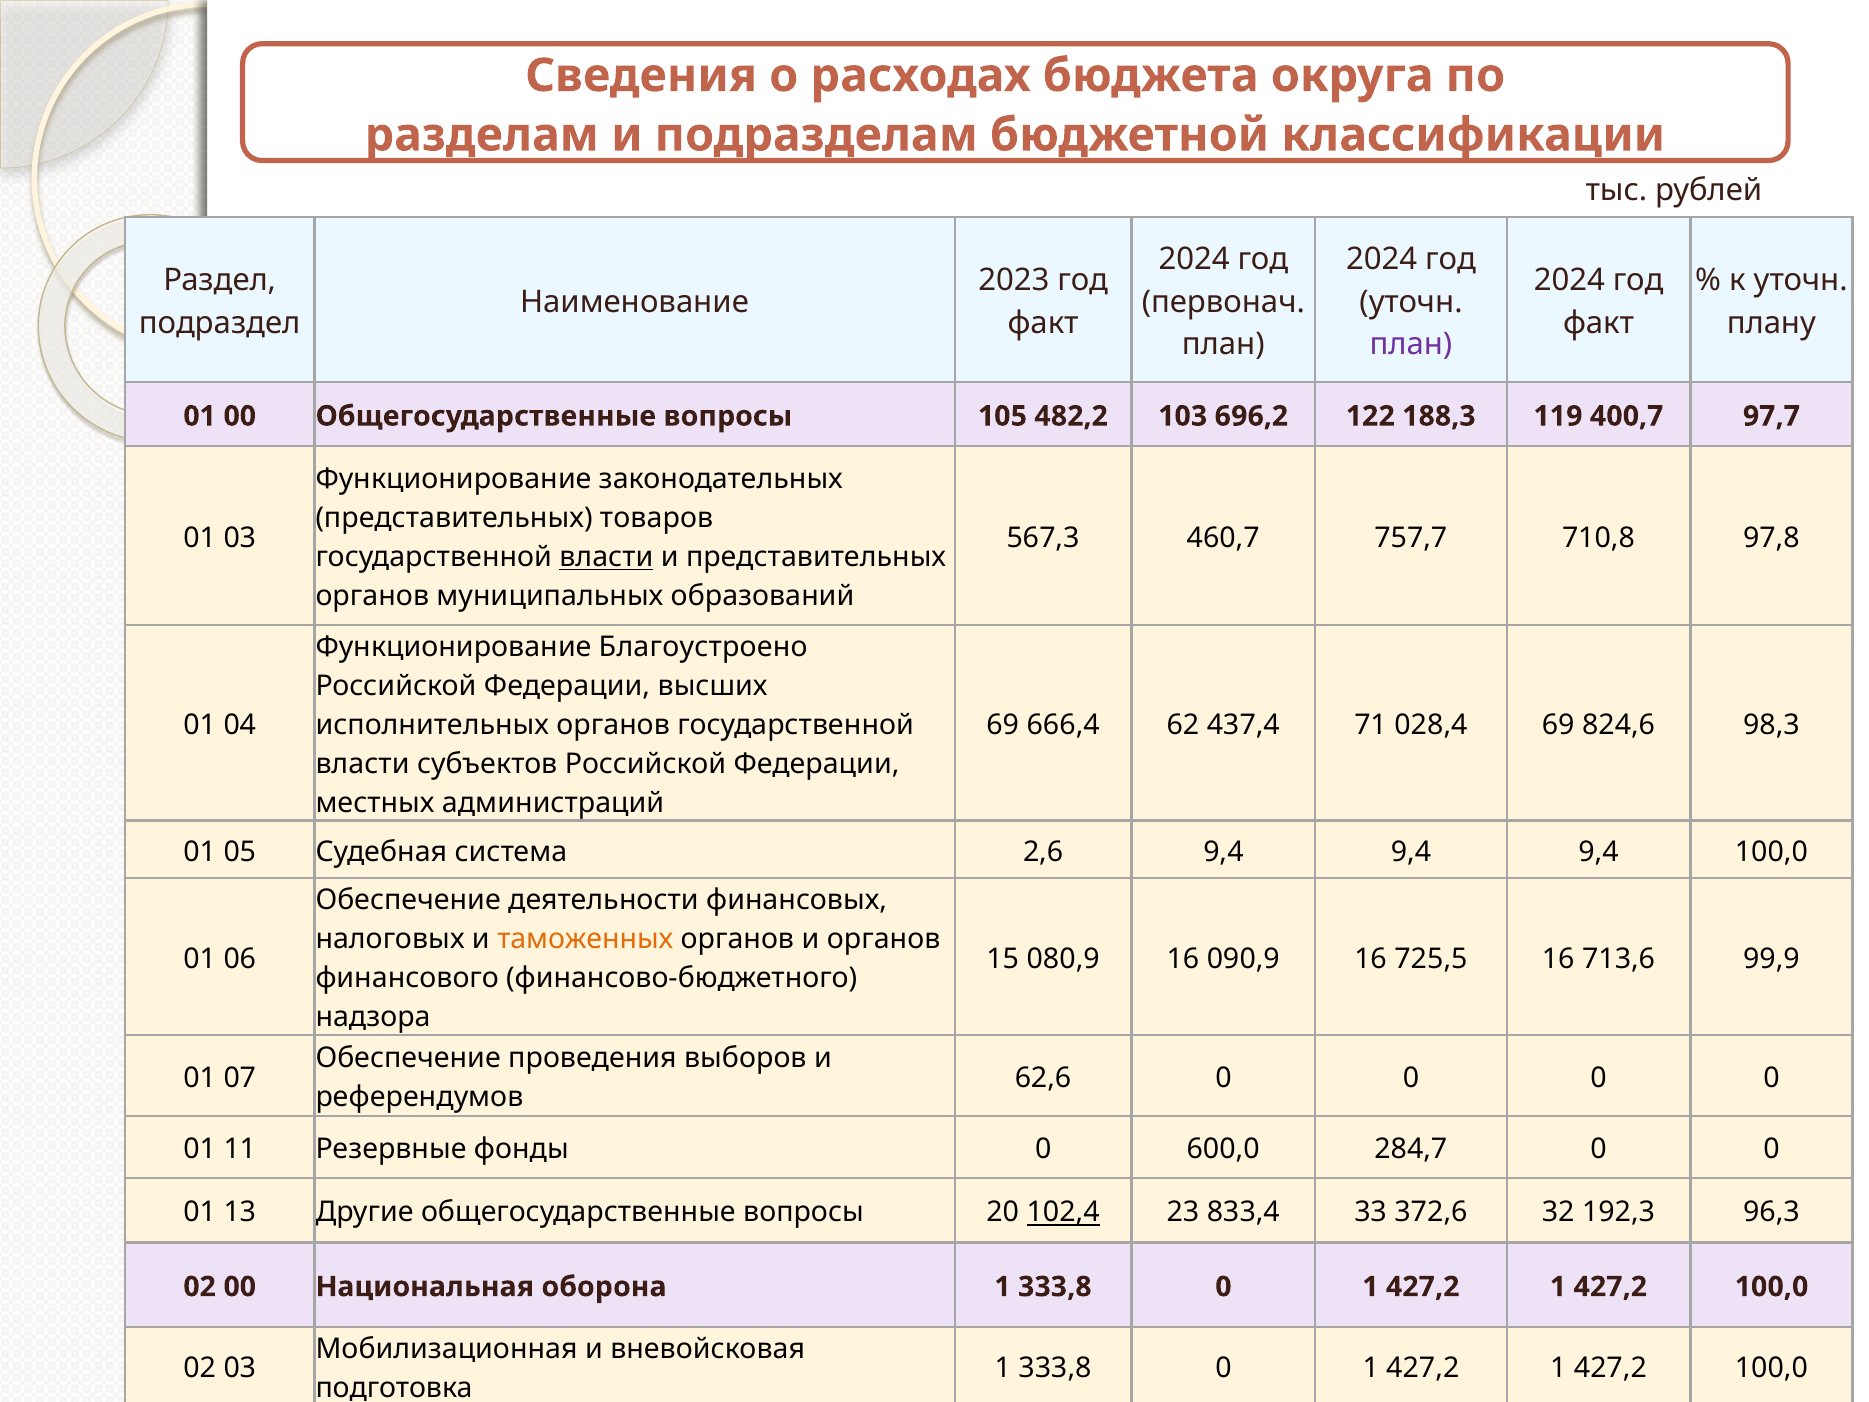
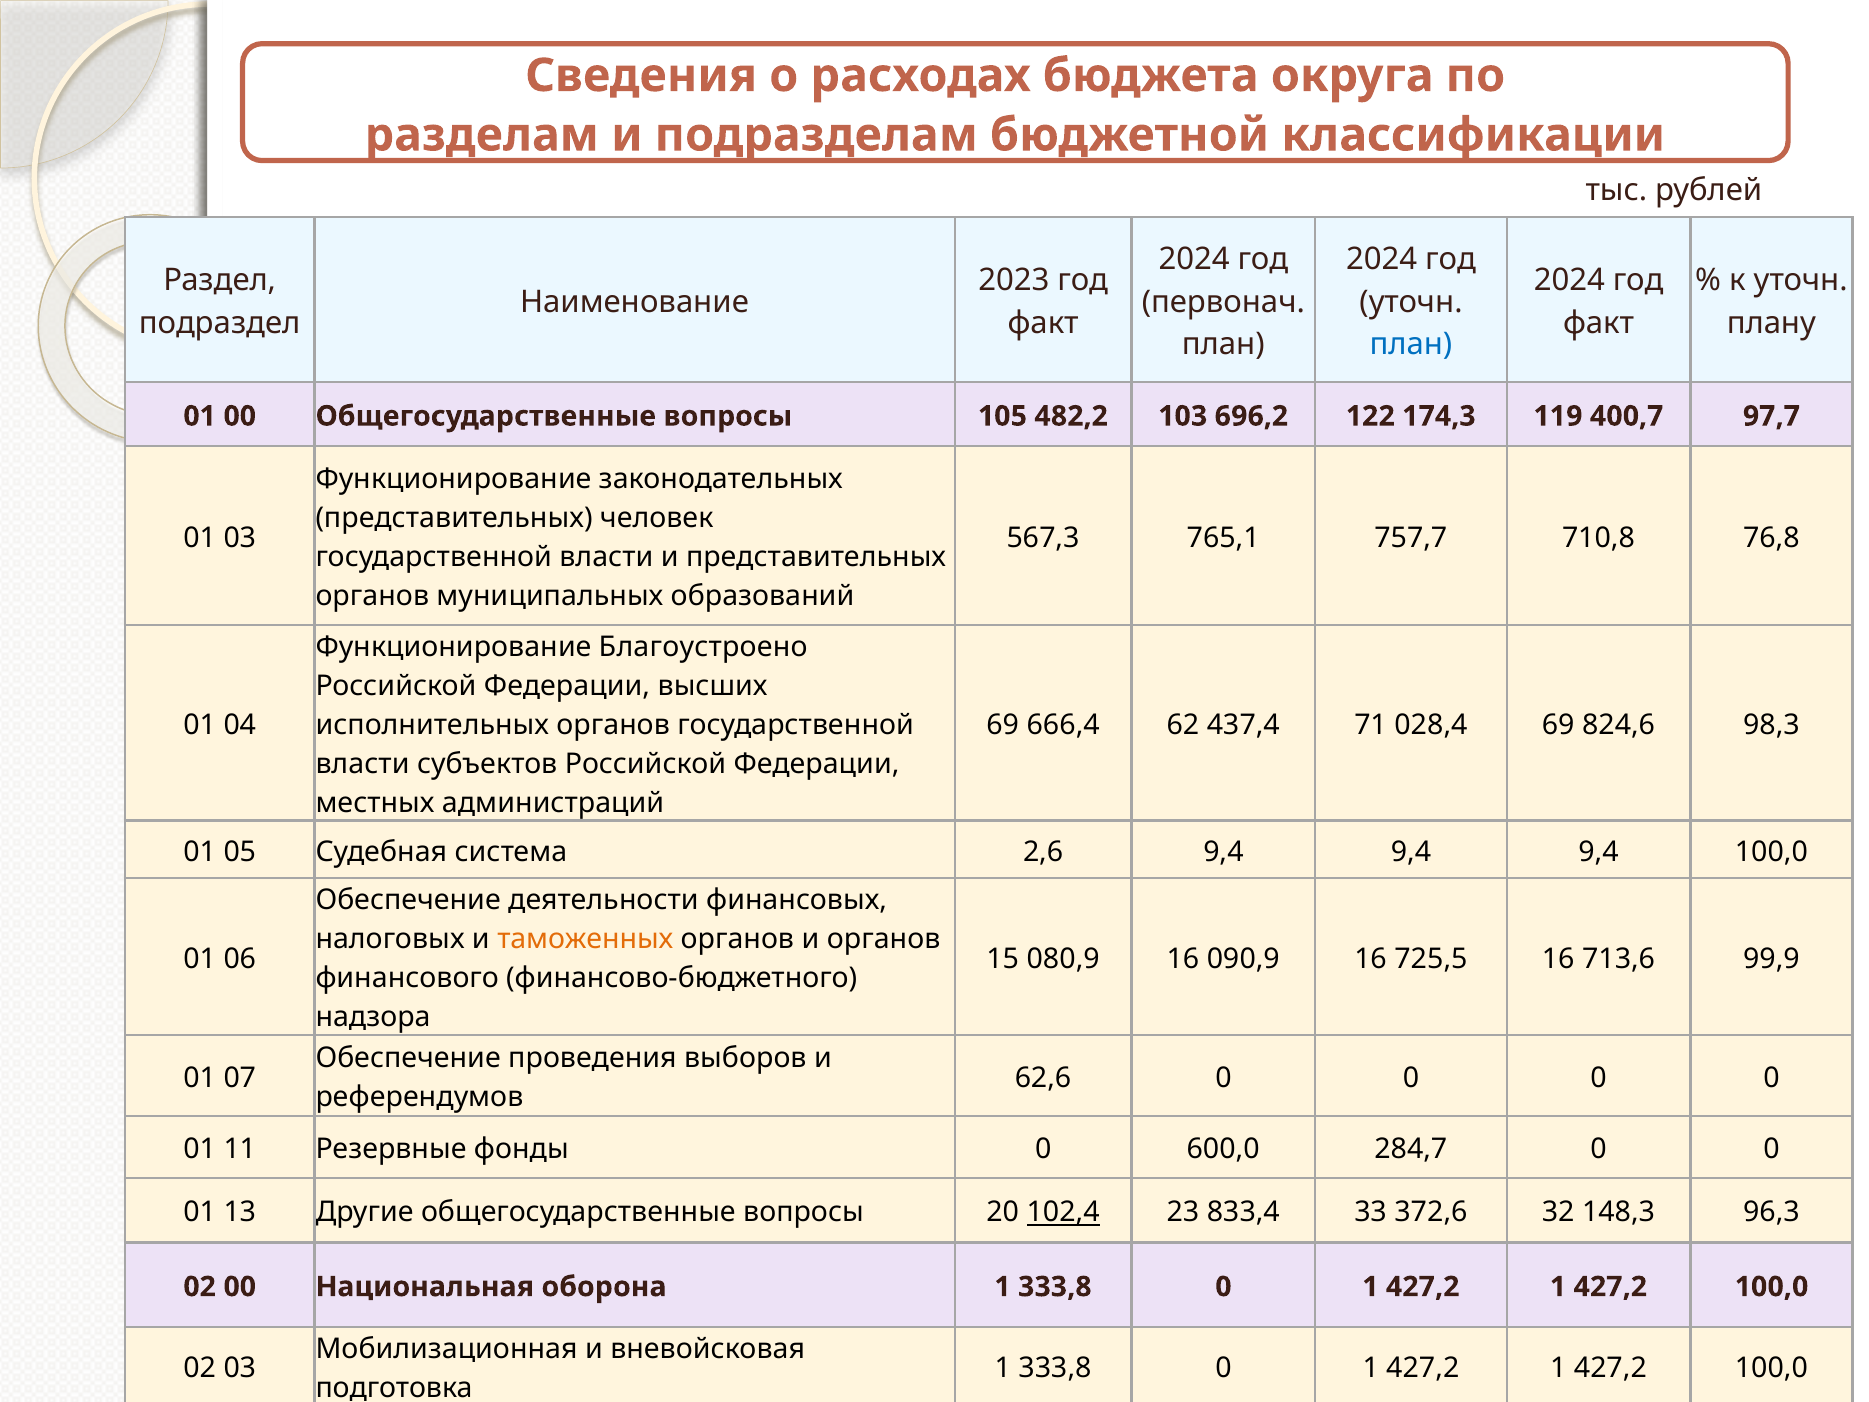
план colour: purple -> blue (1411, 344)
188,3: 188,3 -> 174,3 (1439, 416)
товаров: товаров -> человек (657, 518)
460,7: 460,7 -> 765,1 (1223, 538)
97,8: 97,8 -> 76,8 (1771, 538)
власти underline: present -> none (606, 557)
192,3: 192,3 -> 148,3 (1619, 1212)
